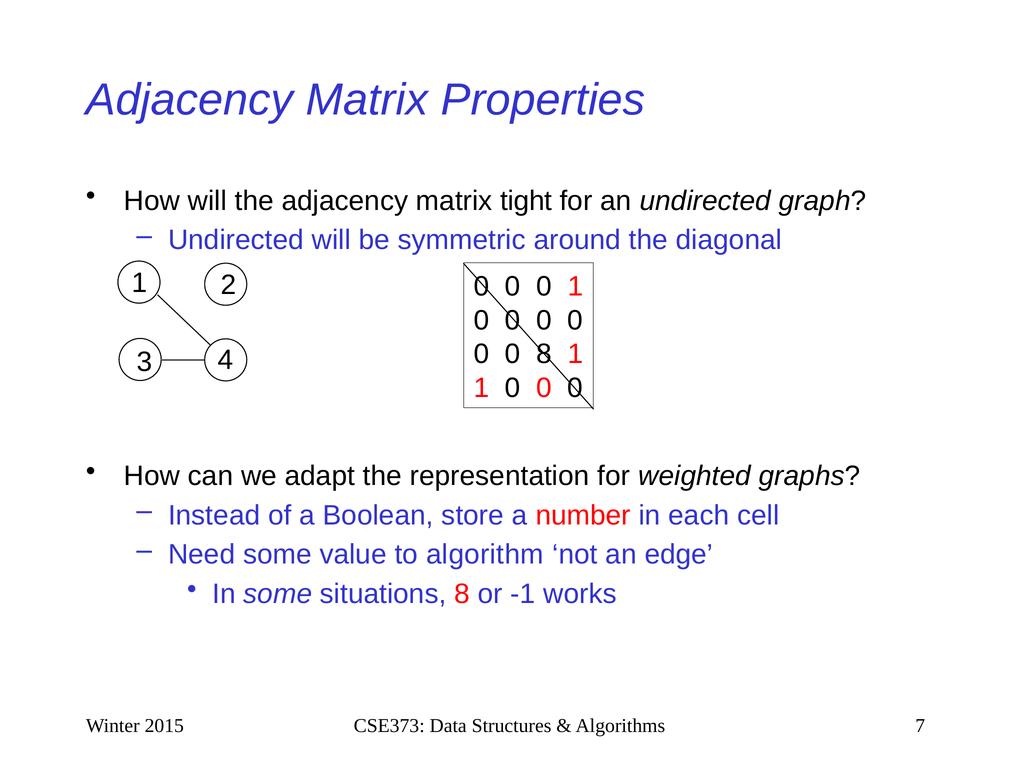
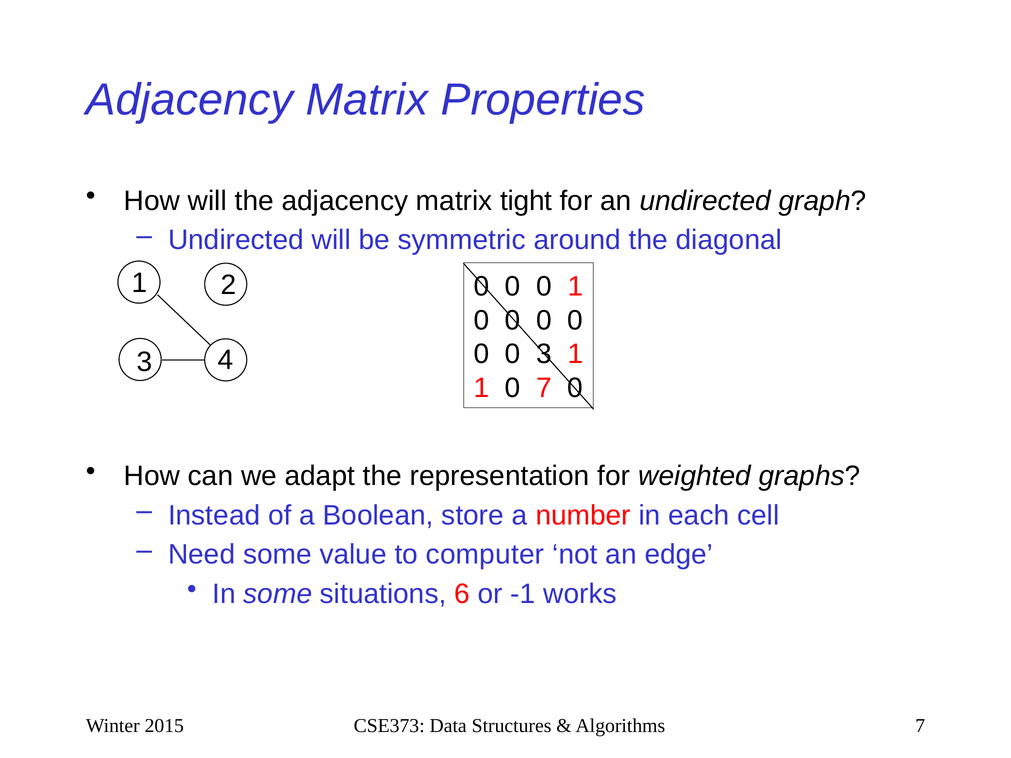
0 8: 8 -> 3 (544, 354)
0: 0 -> 7 (544, 388)
algorithm: algorithm -> computer (485, 555)
situations 8: 8 -> 6 (462, 594)
